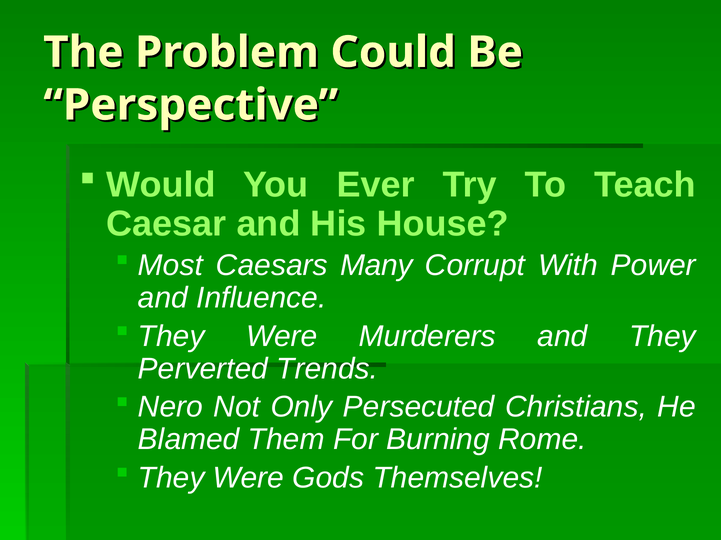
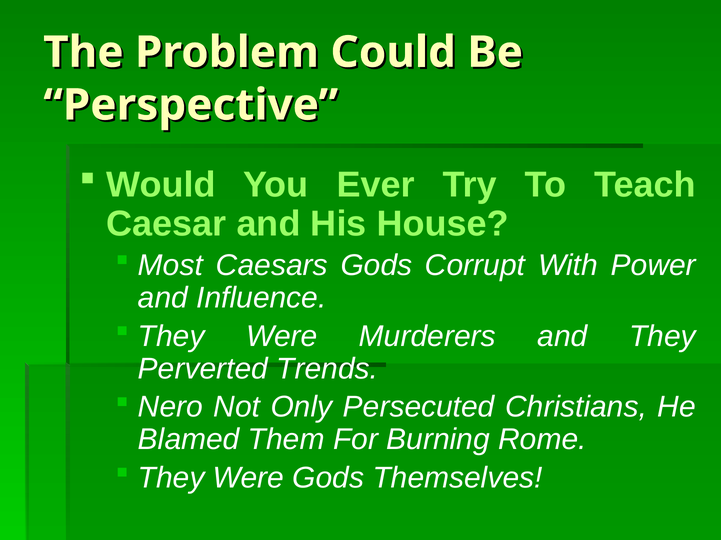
Caesars Many: Many -> Gods (376, 266)
